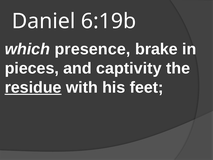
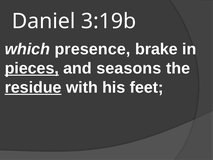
6:19b: 6:19b -> 3:19b (109, 21)
pieces underline: none -> present (32, 68)
captivity: captivity -> seasons (129, 68)
